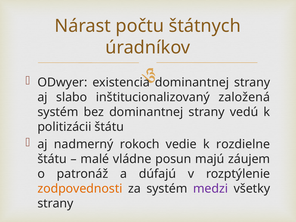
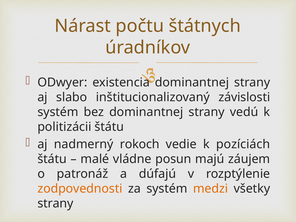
založená: založená -> závislosti (244, 97)
rozdielne: rozdielne -> pozíciách (243, 144)
medzi colour: purple -> orange (211, 189)
